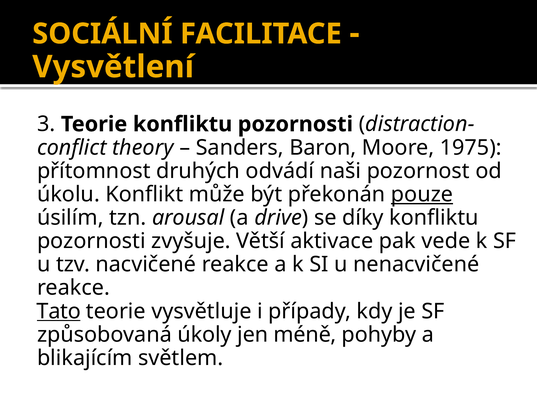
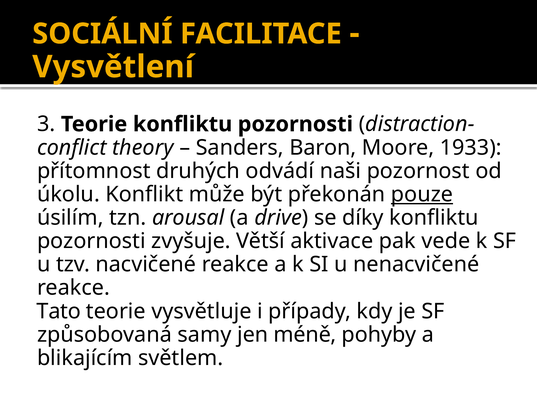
1975: 1975 -> 1933 (471, 147)
Tato underline: present -> none (59, 311)
úkoly: úkoly -> samy (204, 334)
